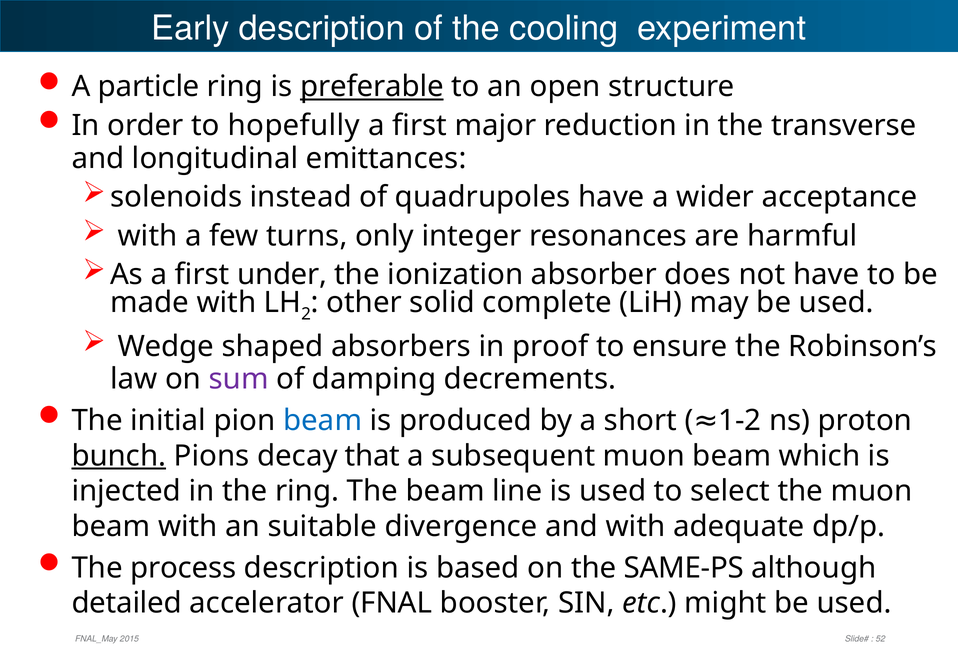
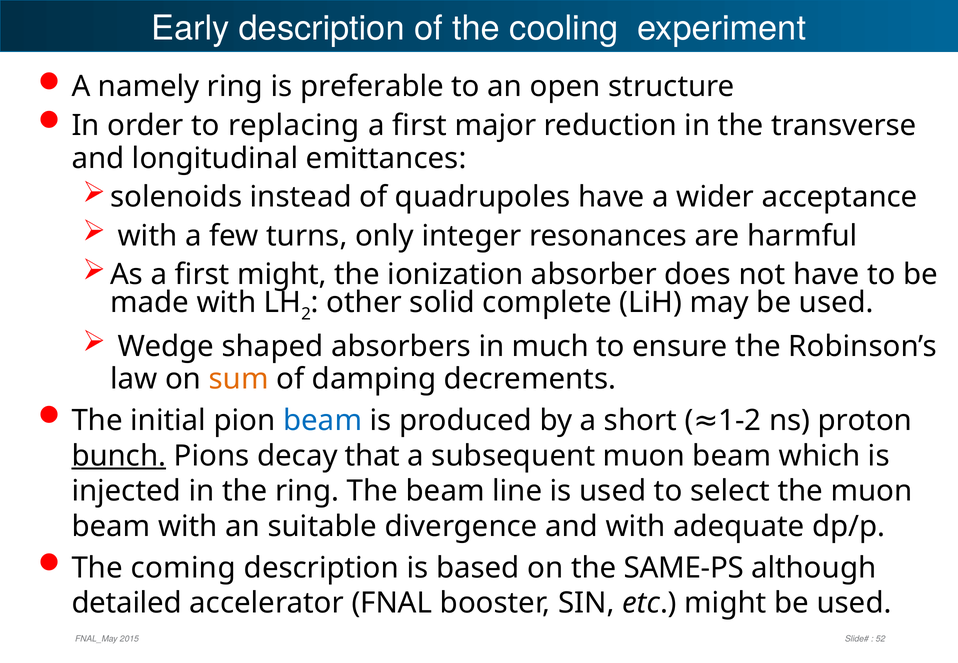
particle: particle -> namely (149, 87)
preferable underline: present -> none (372, 87)
hopefully: hopefully -> replacing (294, 126)
first under: under -> might (282, 275)
proof: proof -> much (550, 346)
sum colour: purple -> orange (239, 379)
process: process -> coming (183, 568)
